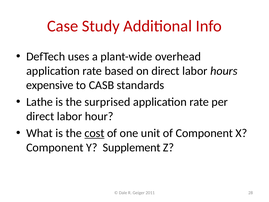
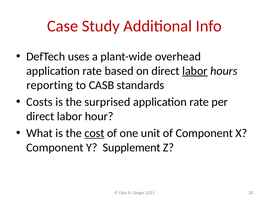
labor underline: none -> present (195, 71)
expensive: expensive -> reporting (50, 85)
Lathe: Lathe -> Costs (39, 102)
